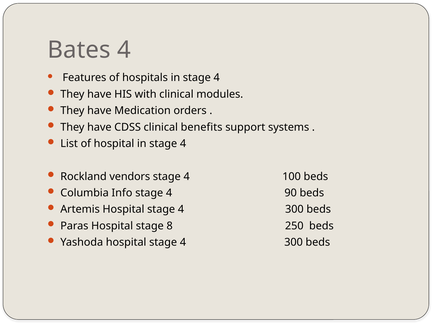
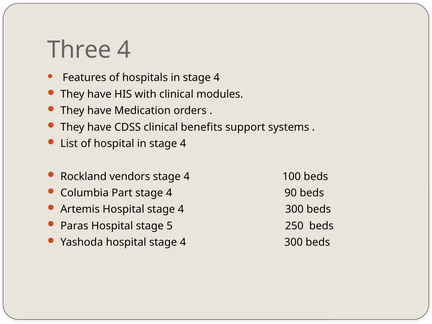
Bates: Bates -> Three (79, 50)
Info: Info -> Part (122, 193)
8: 8 -> 5 (170, 226)
